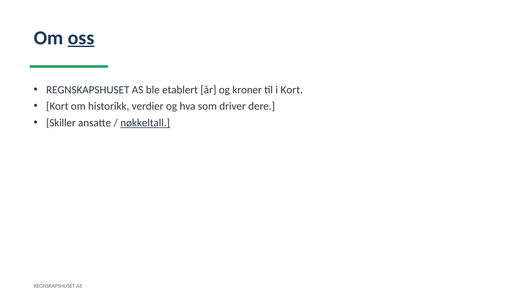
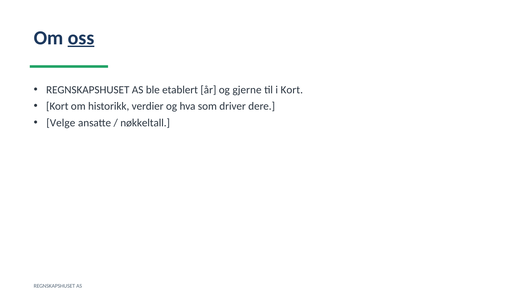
kroner: kroner -> gjerne (247, 90)
Skiller: Skiller -> Velge (61, 123)
nøkkeltall underline: present -> none (145, 123)
